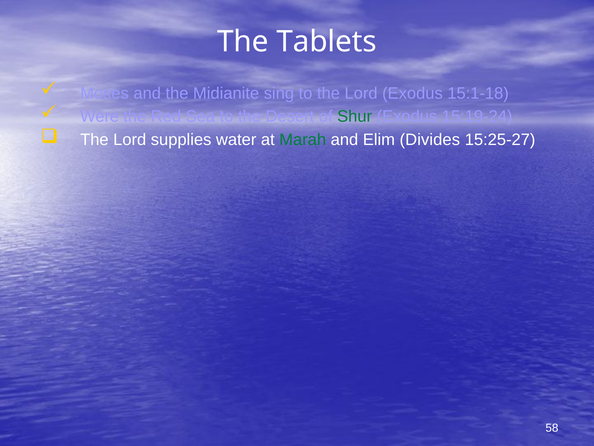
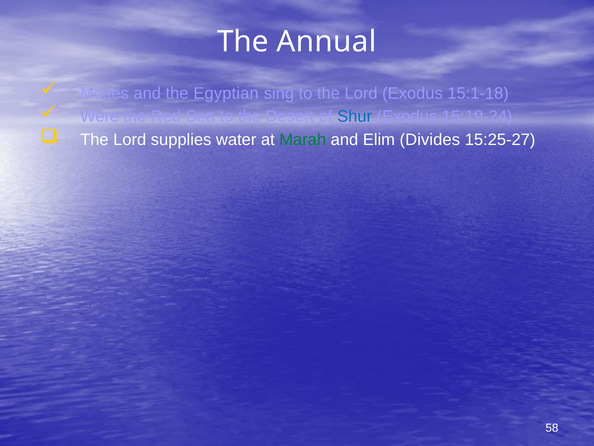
Tablets: Tablets -> Annual (326, 42)
Midianite: Midianite -> Egyptian (226, 93)
Shur colour: green -> blue (355, 116)
